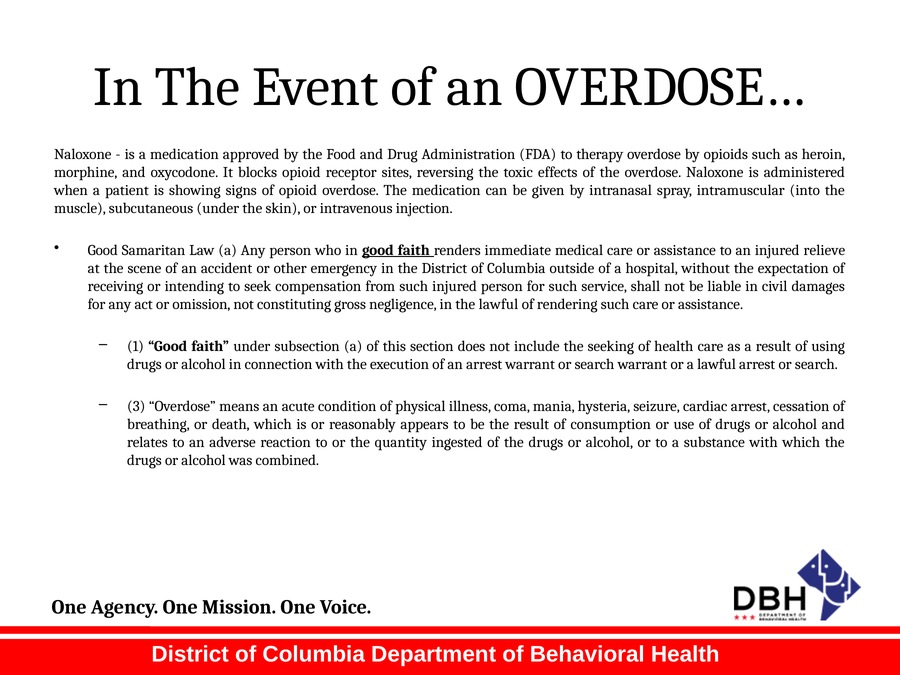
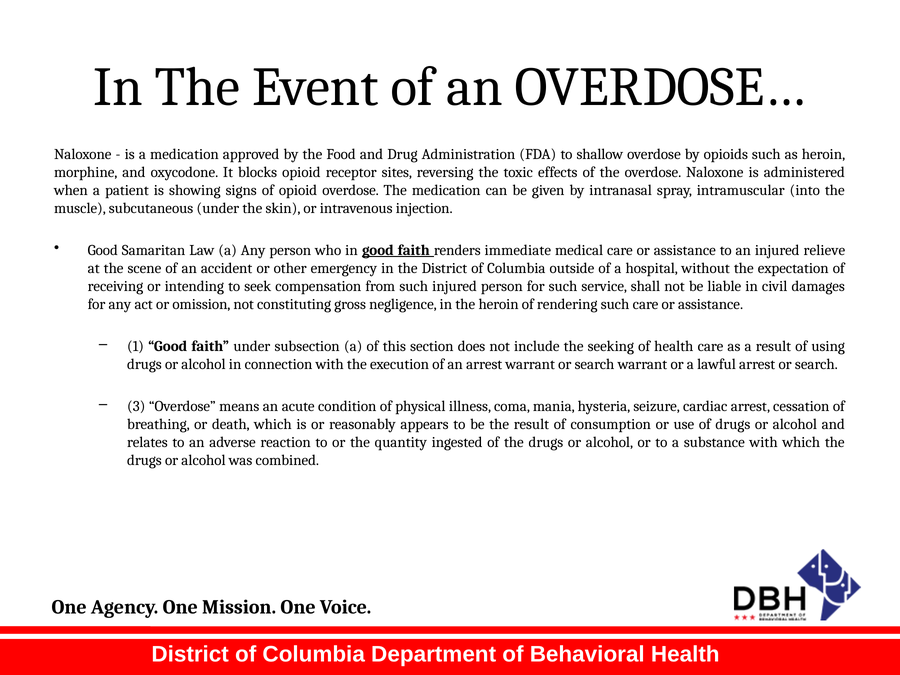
therapy: therapy -> shallow (600, 154)
the lawful: lawful -> heroin (499, 304)
